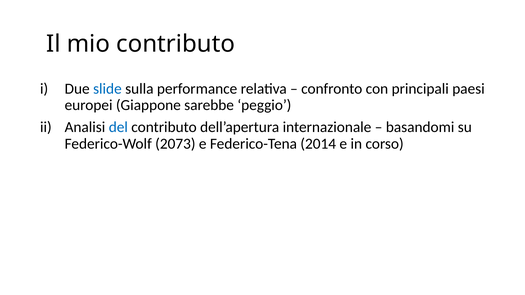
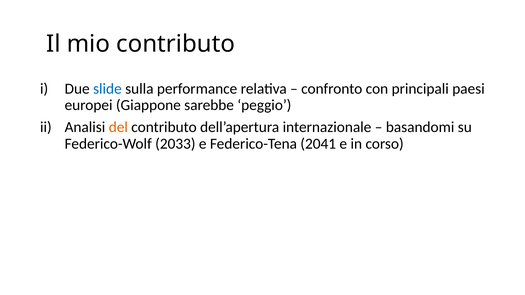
del colour: blue -> orange (118, 127)
2073: 2073 -> 2033 (175, 144)
2014: 2014 -> 2041 (318, 144)
